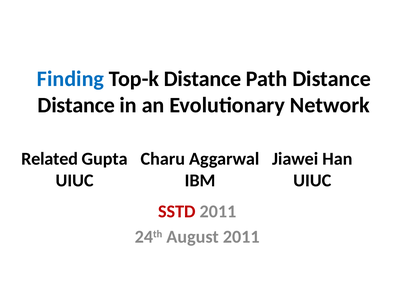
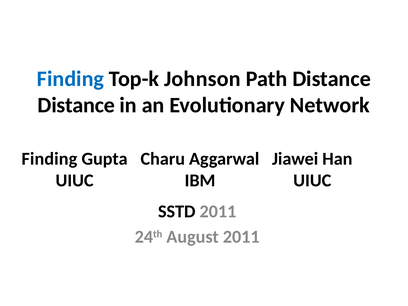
Top-k Distance: Distance -> Johnson (202, 79)
Related: Related -> Finding (49, 159)
SSTD colour: red -> black (177, 211)
